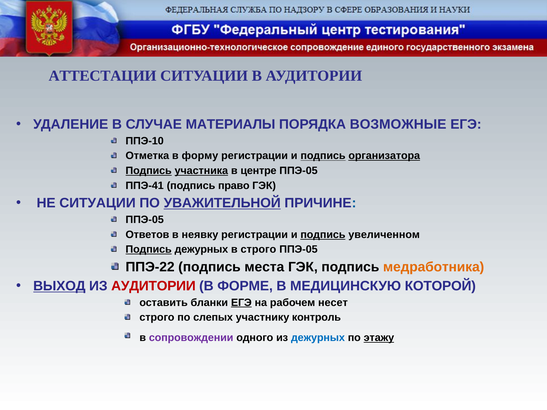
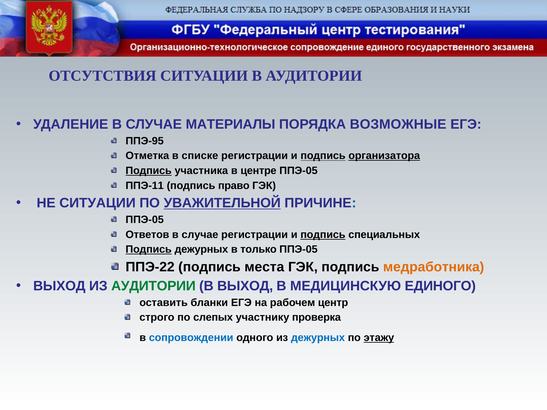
АТТЕСТАЦИИ: АТТЕСТАЦИИ -> ОТСУТСТВИЯ (102, 76)
ППЭ-10: ППЭ-10 -> ППЭ-95 (145, 141)
форму: форму -> списке (200, 156)
участника underline: present -> none (201, 171)
ППЭ-41: ППЭ-41 -> ППЭ-11 (145, 186)
неявку: неявку -> случае (200, 235)
увеличенном: увеличенном -> специальных (384, 235)
в строго: строго -> только (259, 250)
ВЫХОД underline: present -> none (59, 286)
АУДИТОРИИ colour: red -> green (153, 286)
В ФОРМЕ: ФОРМЕ -> ВЫХОД (245, 286)
КОТОРОЙ: КОТОРОЙ -> ЕДИНОГО (440, 286)
ЕГЭ underline: present -> none (241, 303)
несет: несет -> центр (333, 303)
контроль: контроль -> проверка (316, 318)
сопровождении colour: purple -> blue (191, 338)
